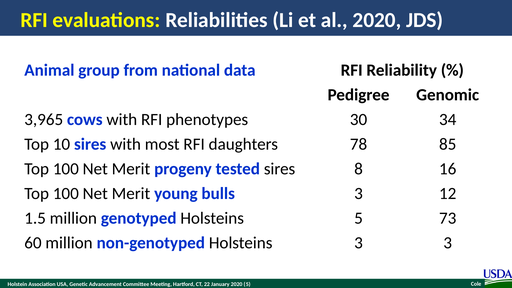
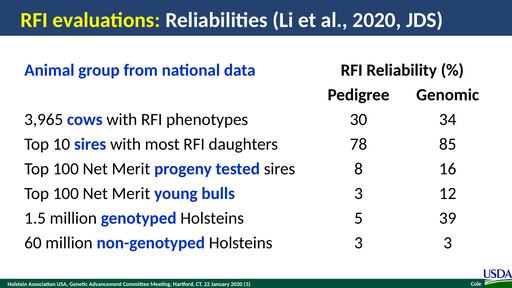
73: 73 -> 39 (448, 218)
